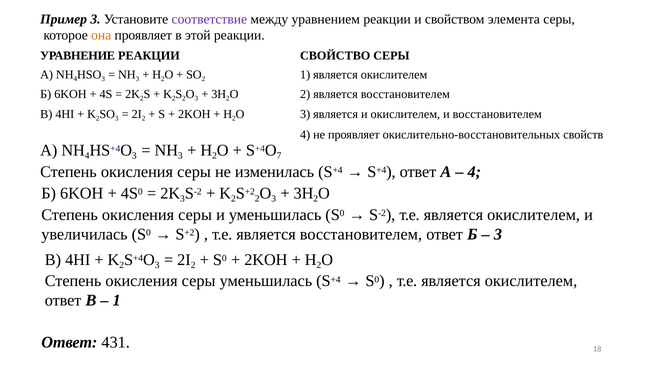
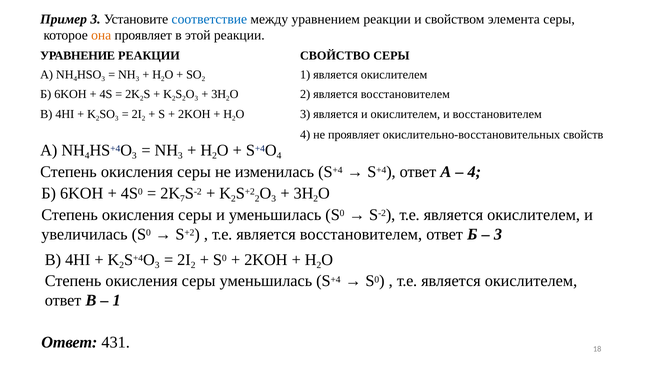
соответствие colour: purple -> blue (209, 19)
7: 7 -> 4 (279, 156)
3: 3 -> 7 (182, 199)
